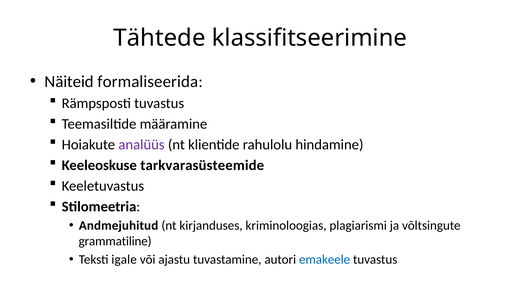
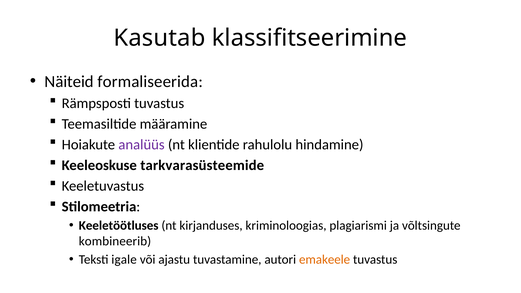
Tähtede: Tähtede -> Kasutab (159, 38)
Andmejuhitud: Andmejuhitud -> Keeletöötluses (119, 226)
grammatiline: grammatiline -> kombineerib (115, 241)
emakeele colour: blue -> orange (325, 260)
